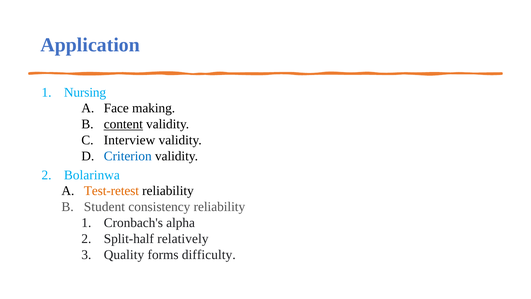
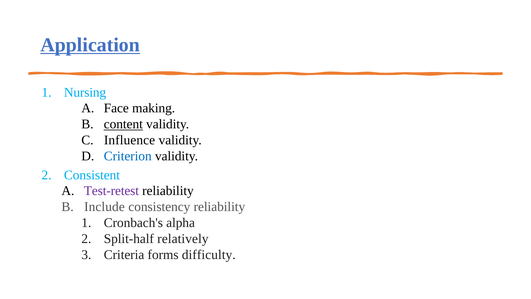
Application underline: none -> present (90, 45)
Interview: Interview -> Influence (130, 140)
Bolarinwa: Bolarinwa -> Consistent (92, 175)
Test-retest colour: orange -> purple (111, 191)
Student: Student -> Include (104, 207)
Quality: Quality -> Criteria (124, 255)
